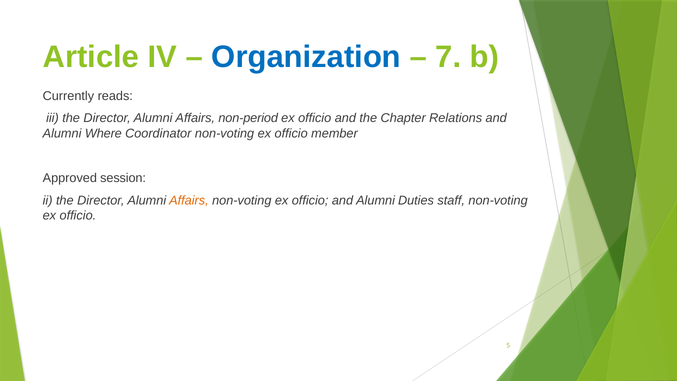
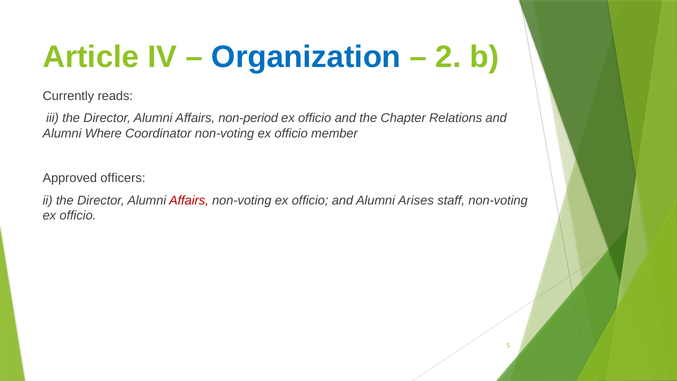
7: 7 -> 2 (448, 57)
session: session -> officers (123, 178)
Affairs colour: orange -> red (189, 200)
Duties: Duties -> Arises (416, 200)
